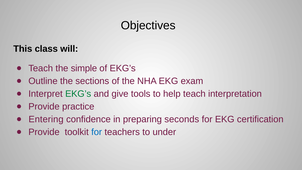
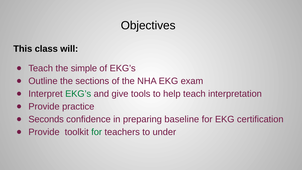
Entering: Entering -> Seconds (46, 119)
seconds: seconds -> baseline (182, 119)
for colour: blue -> green (97, 132)
